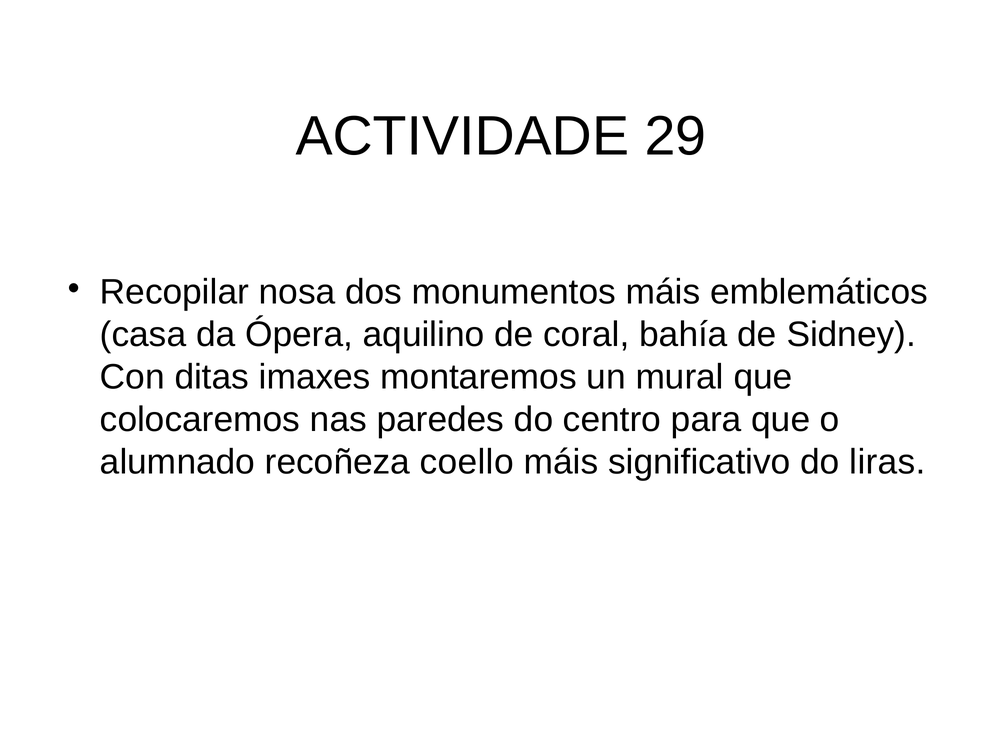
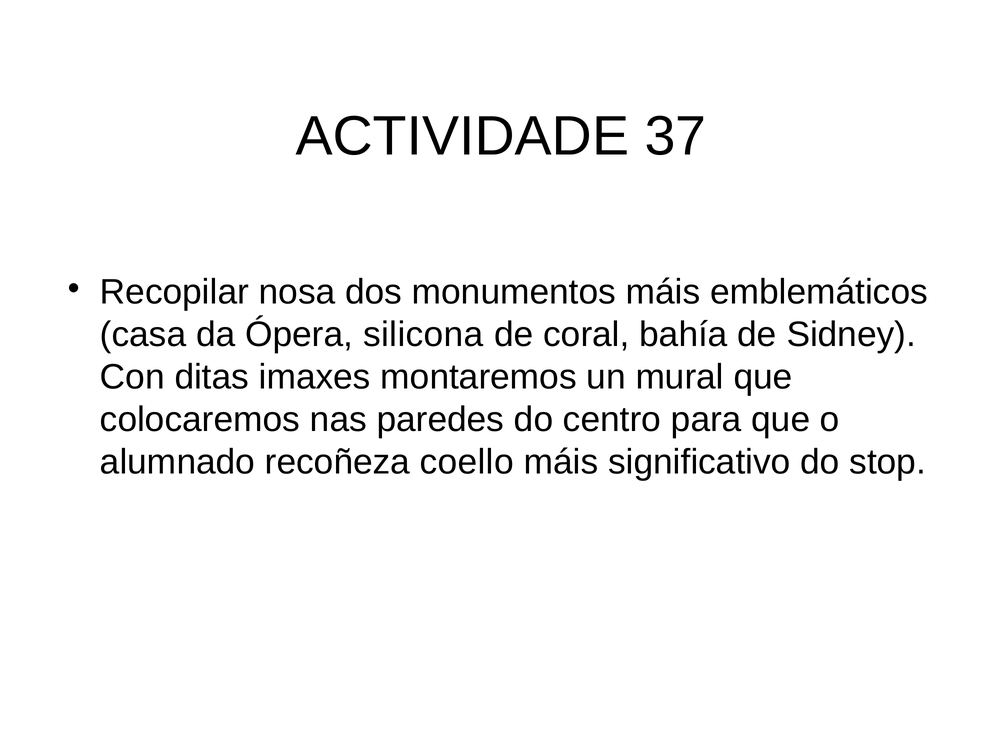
29: 29 -> 37 (675, 136)
aquilino: aquilino -> silicona (423, 335)
liras: liras -> stop (888, 462)
